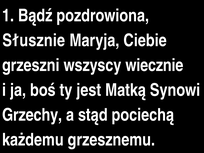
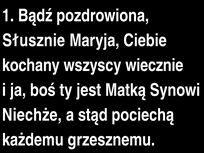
grzeszni: grzeszni -> kochany (31, 65)
Grzechy: Grzechy -> Niechże (32, 115)
